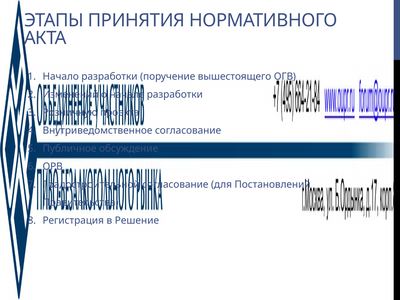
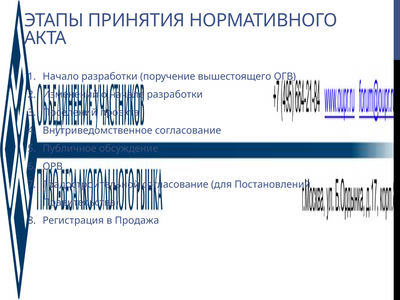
Розничную: Розничную -> Поселений (70, 112)
Решение: Решение -> Продажа (137, 220)
